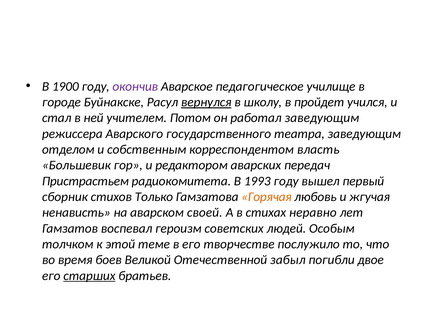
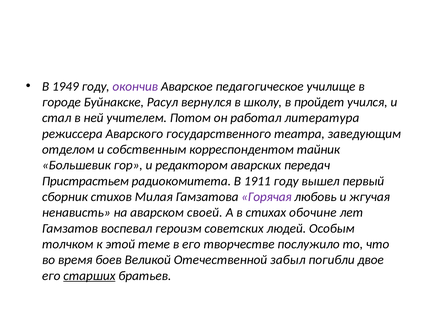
1900: 1900 -> 1949 (65, 86)
вернулся underline: present -> none (206, 102)
работал заведующим: заведующим -> литература (322, 118)
власть: власть -> тайник (318, 150)
1993: 1993 -> 1911 (257, 181)
Только: Только -> Милая (154, 197)
Горячая colour: orange -> purple (266, 197)
неравно: неравно -> обочине (313, 213)
